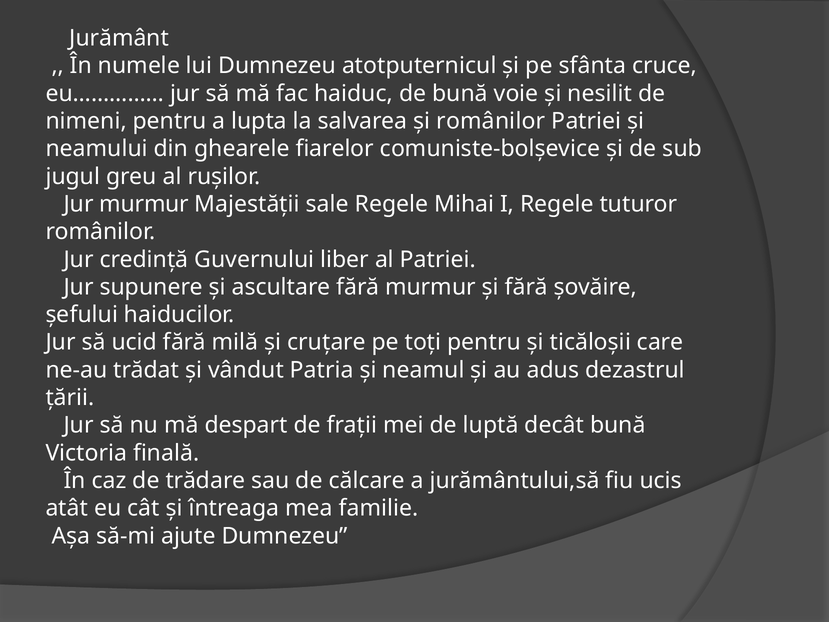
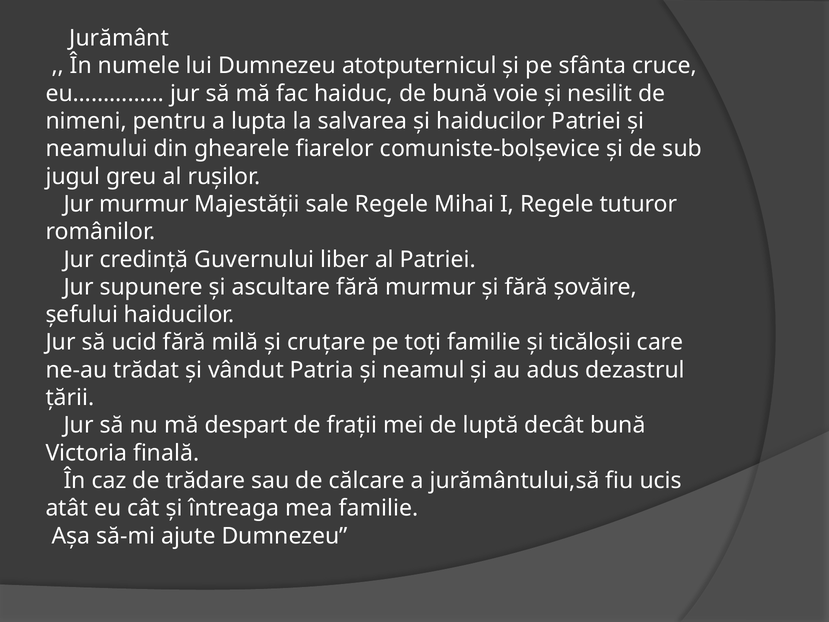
şi românilor: românilor -> haiducilor (491, 121)
toţi pentru: pentru -> familie (484, 342)
